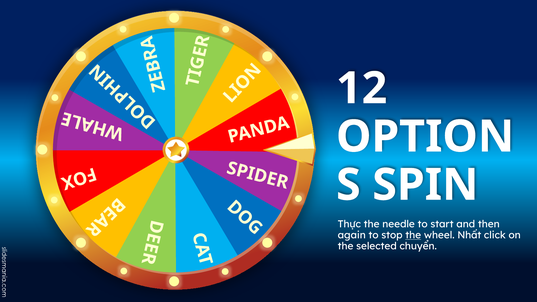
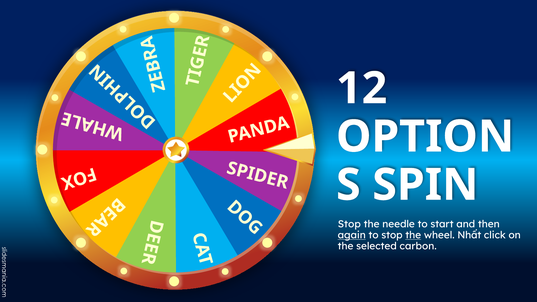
Thực: Thực -> Stop (349, 224)
again underline: none -> present (352, 235)
chuyển: chuyển -> carbon (418, 246)
